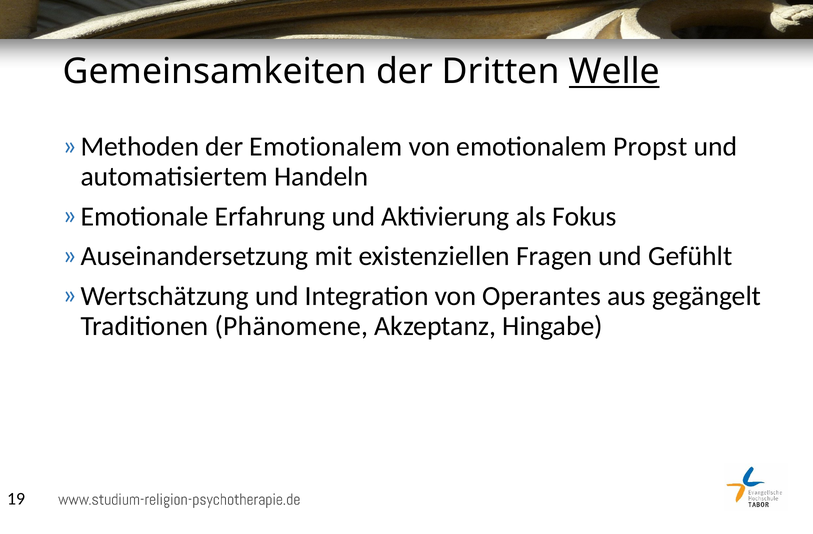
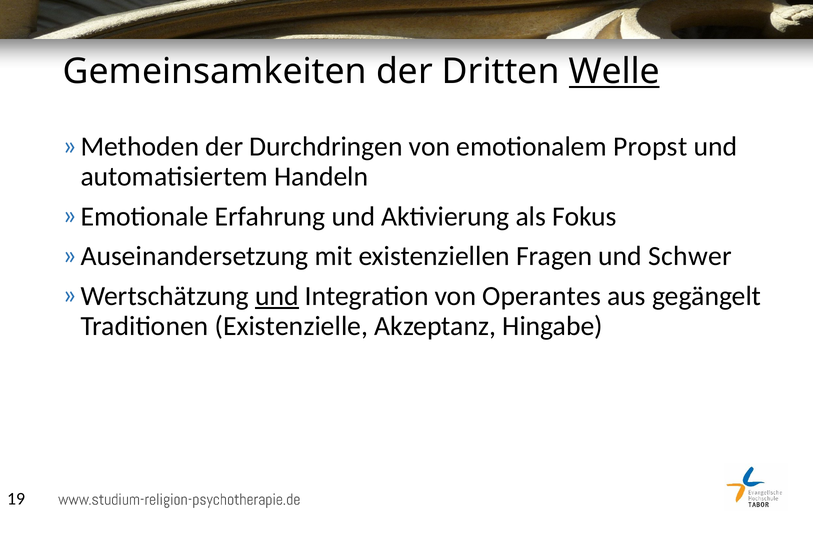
der Emotionalem: Emotionalem -> Durchdringen (326, 147)
Gefühlt: Gefühlt -> Schwer (690, 256)
und underline: none -> present (277, 296)
Phänomene: Phänomene -> Existenzielle (291, 326)
